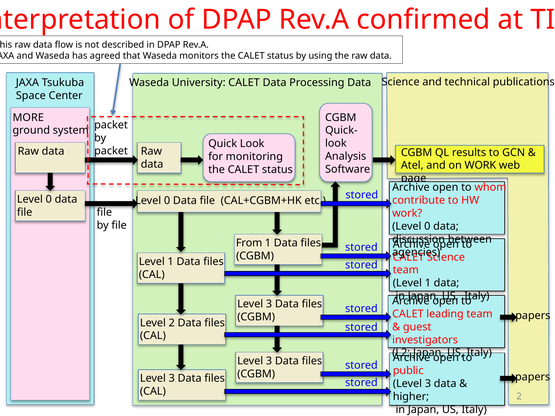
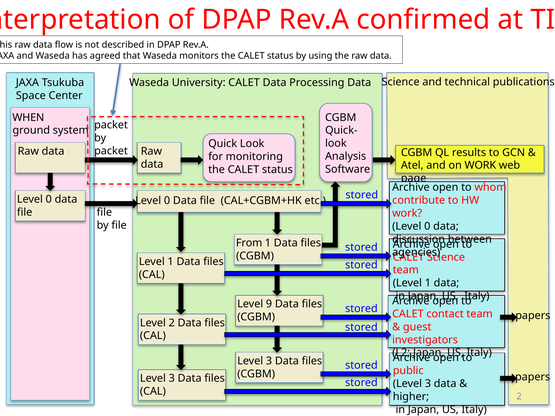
MORE: MORE -> WHEN (28, 118)
3: 3 -> 9 (269, 304)
leading: leading -> contact (445, 314)
